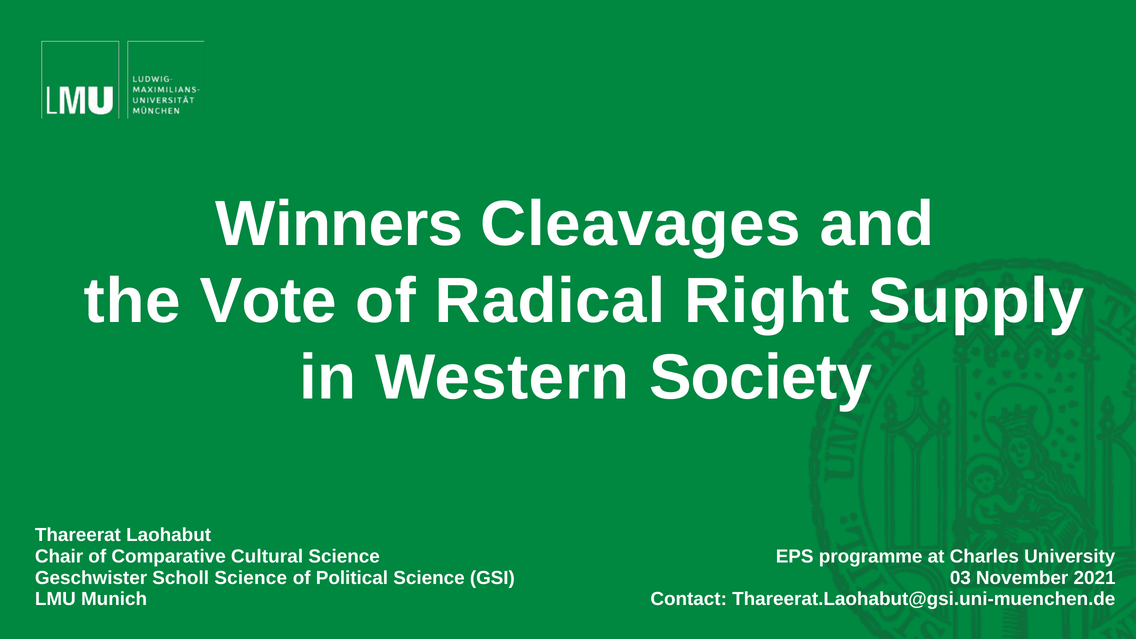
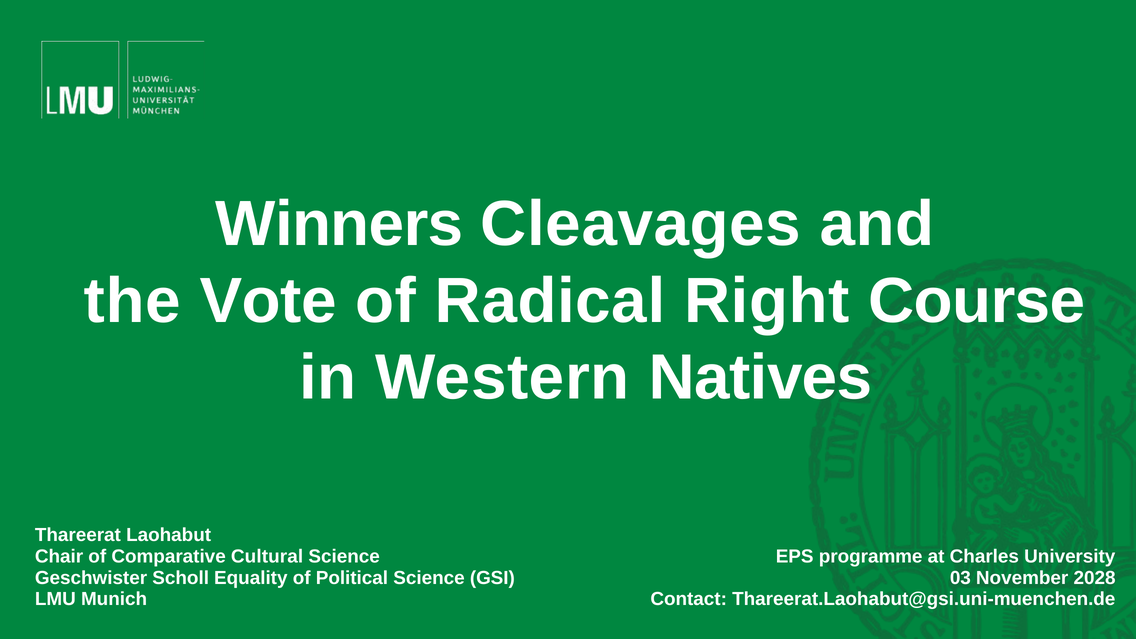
Supply: Supply -> Course (977, 301)
Society: Society -> Natives (761, 378)
Scholl Science: Science -> Equality (251, 578)
2021: 2021 -> 2028 (1095, 578)
